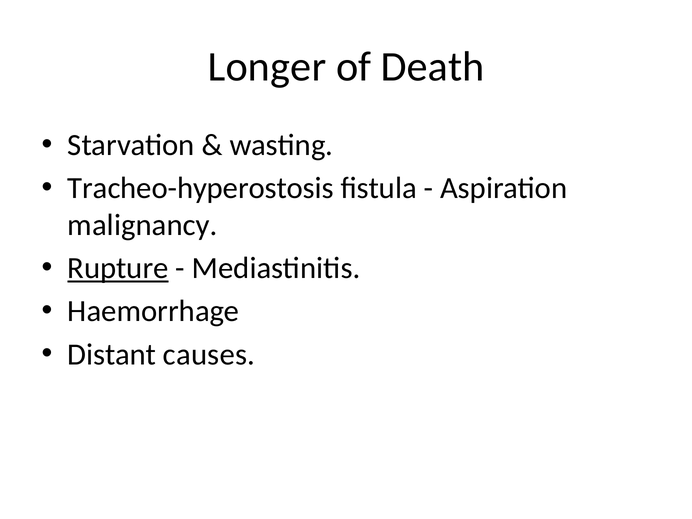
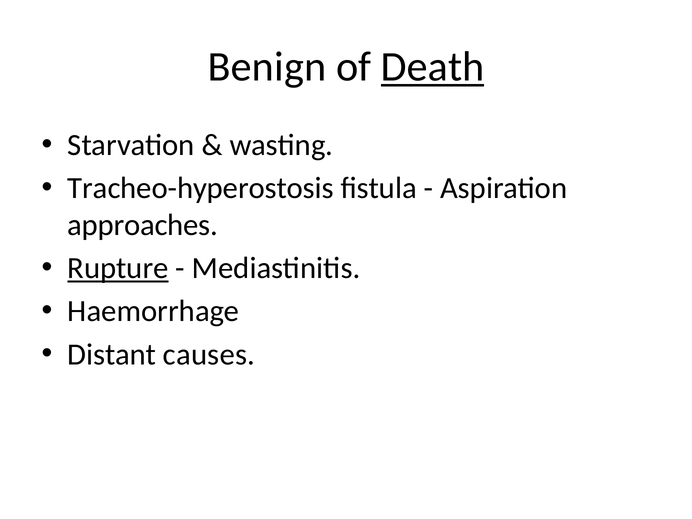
Longer: Longer -> Benign (267, 67)
Death underline: none -> present (433, 67)
malignancy: malignancy -> approaches (143, 225)
